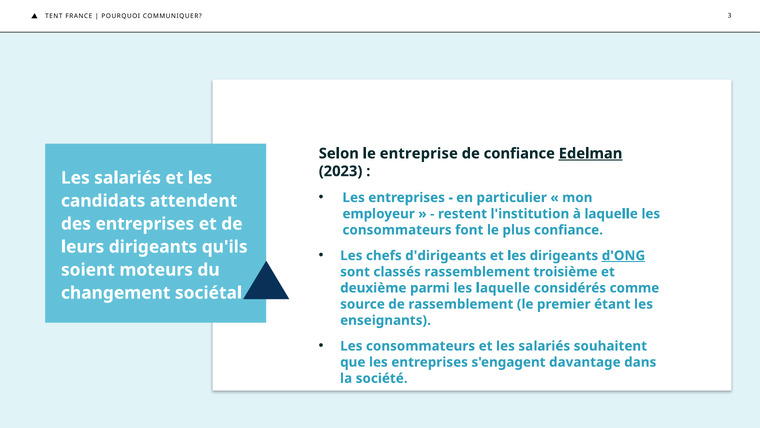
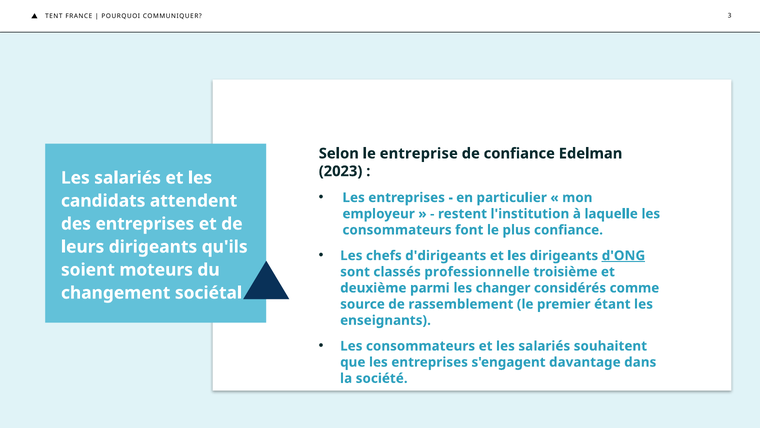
Edelman underline: present -> none (591, 153)
classés rassemblement: rassemblement -> professionnelle (477, 272)
les laquelle: laquelle -> changer (503, 288)
